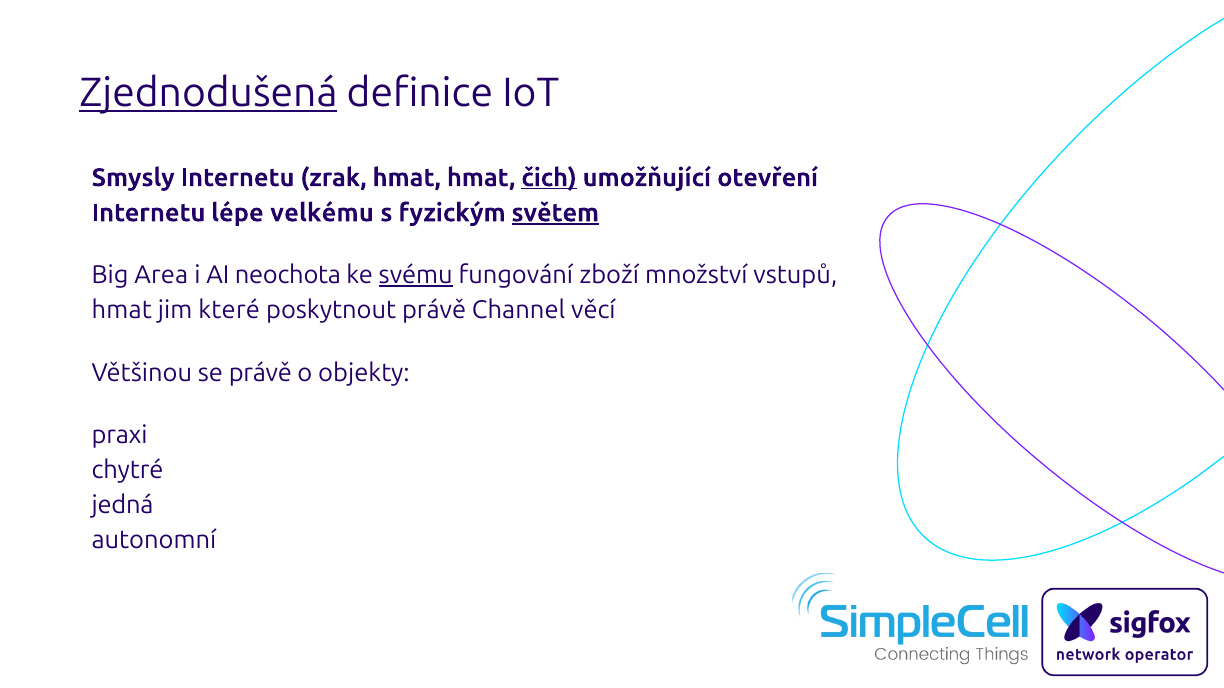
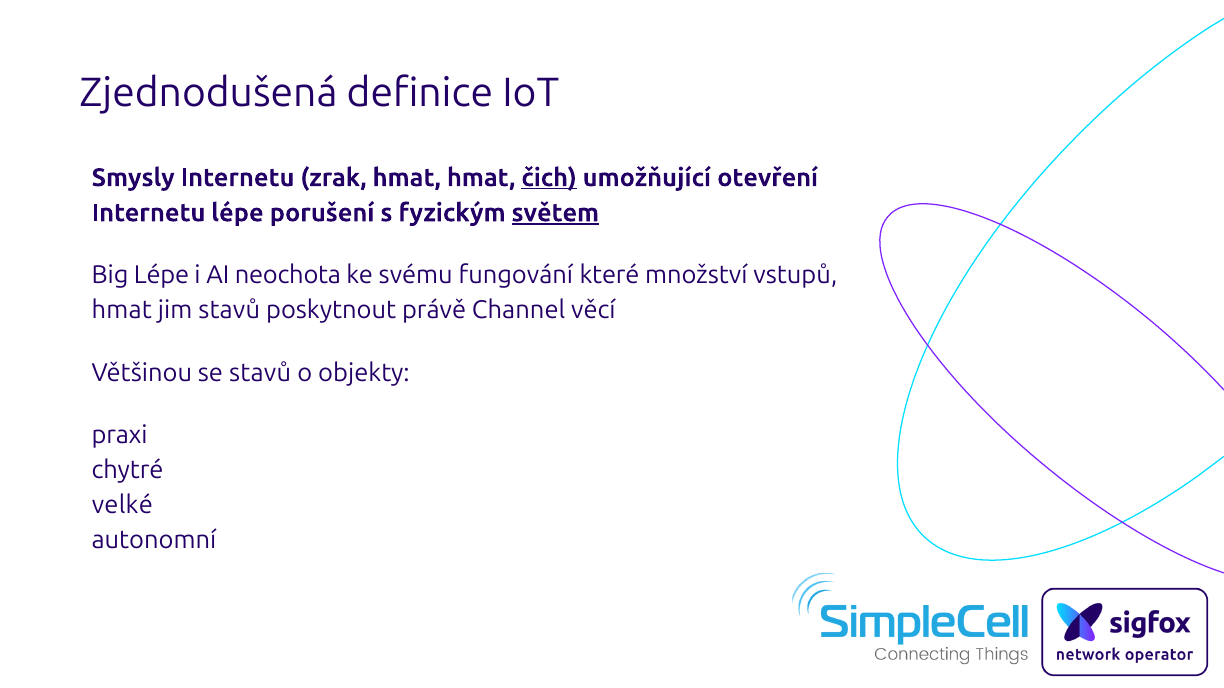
Zjednodušená underline: present -> none (208, 94)
velkému: velkému -> porušení (322, 213)
Big Area: Area -> Lépe (162, 275)
svému underline: present -> none (416, 275)
zboží: zboží -> které (609, 275)
jim které: které -> stavů (229, 311)
se právě: právě -> stavů (260, 373)
jedná: jedná -> velké (122, 506)
